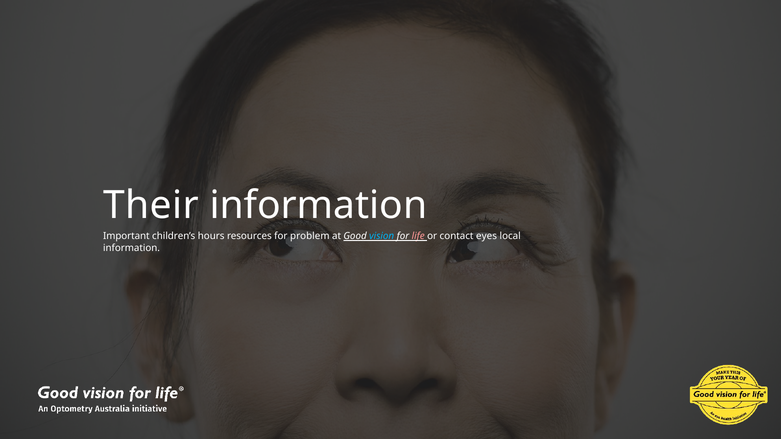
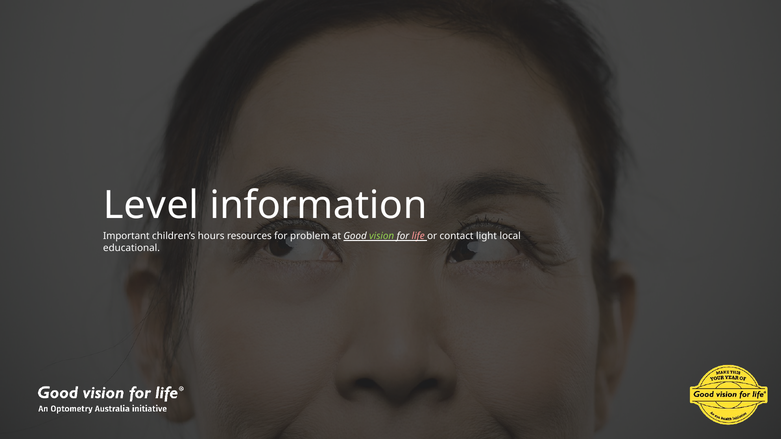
Their: Their -> Level (151, 205)
vision colour: light blue -> light green (382, 236)
eyes: eyes -> light (487, 236)
information: information -> educational (131, 248)
